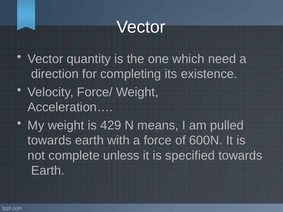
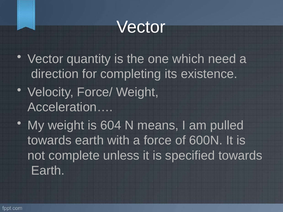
429: 429 -> 604 (111, 125)
